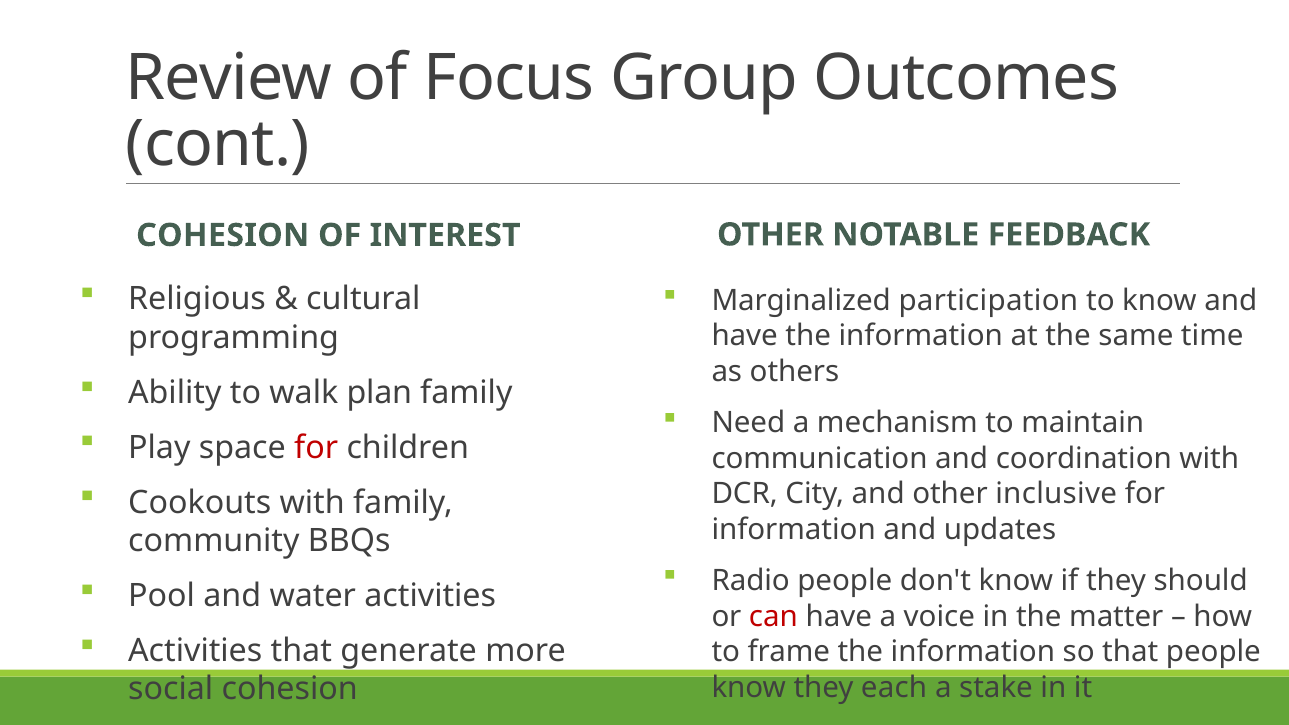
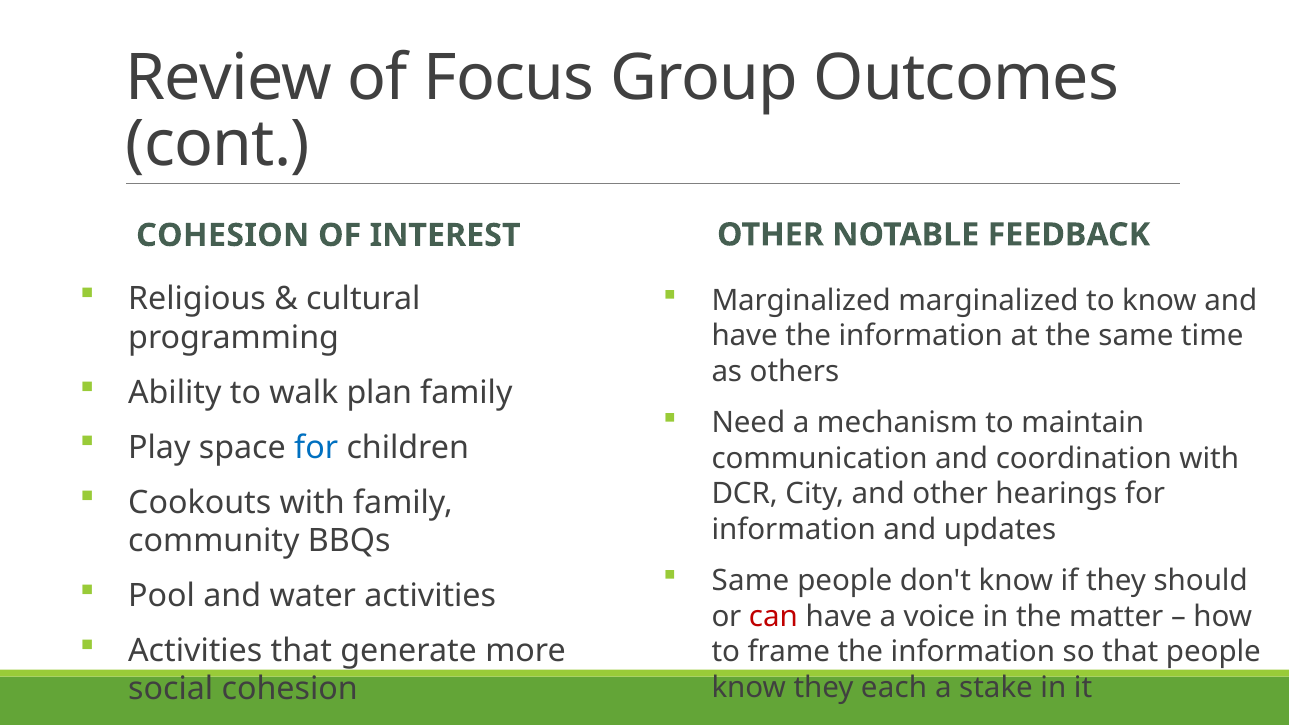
Marginalized participation: participation -> marginalized (989, 301)
for colour: red -> blue (316, 448)
inclusive: inclusive -> hearings (1056, 494)
Radio: Radio -> Same (750, 581)
